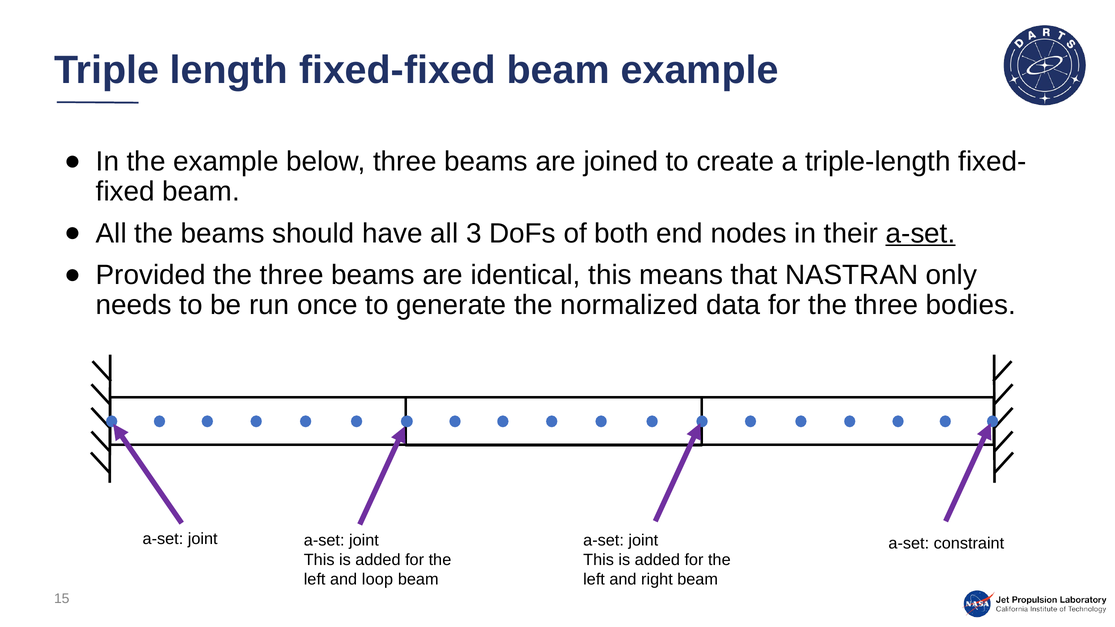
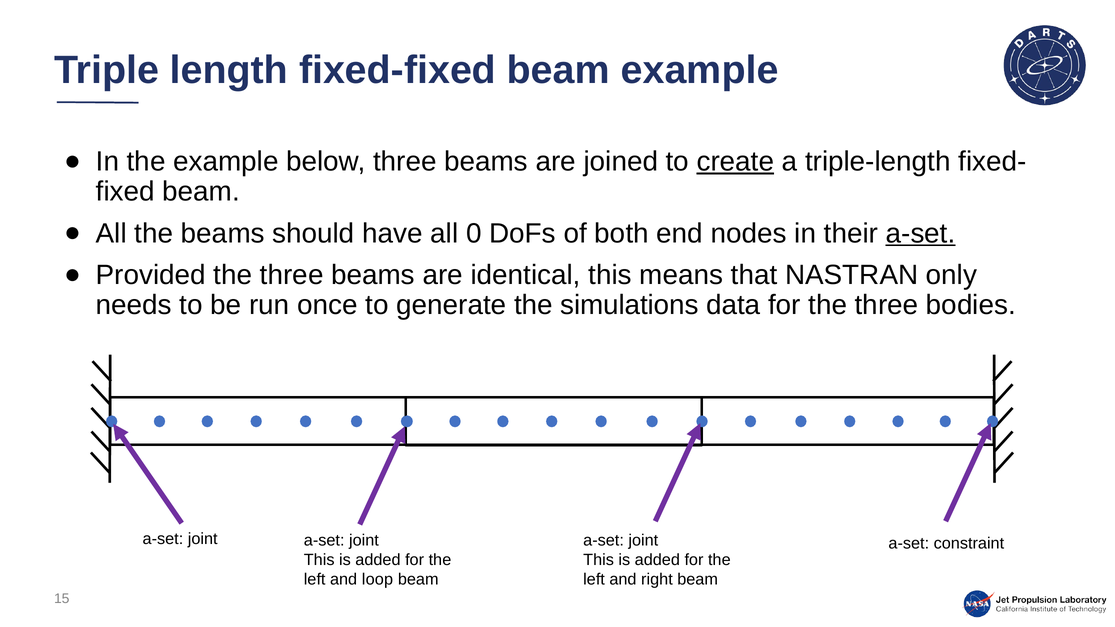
create underline: none -> present (735, 162)
3: 3 -> 0 (474, 233)
normalized: normalized -> simulations (629, 305)
